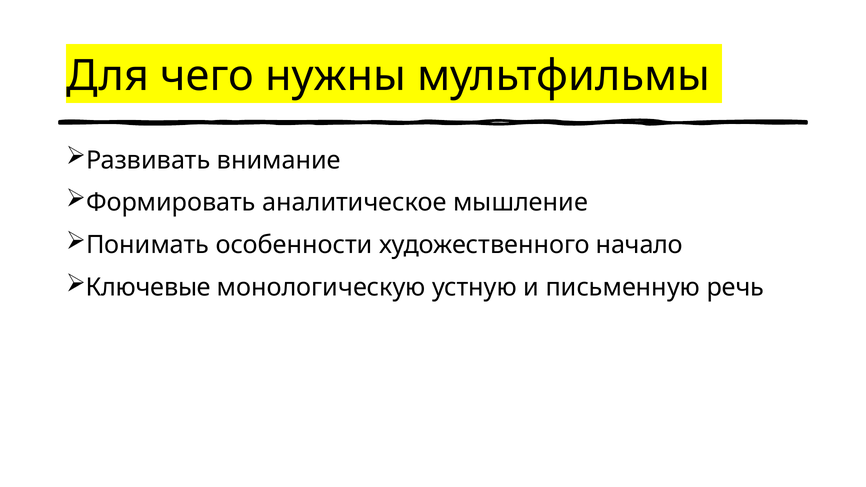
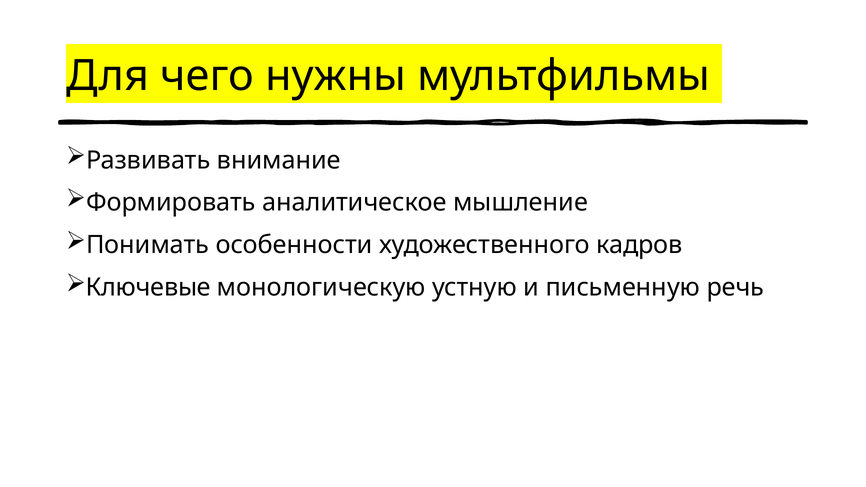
начало: начало -> кадров (639, 245)
